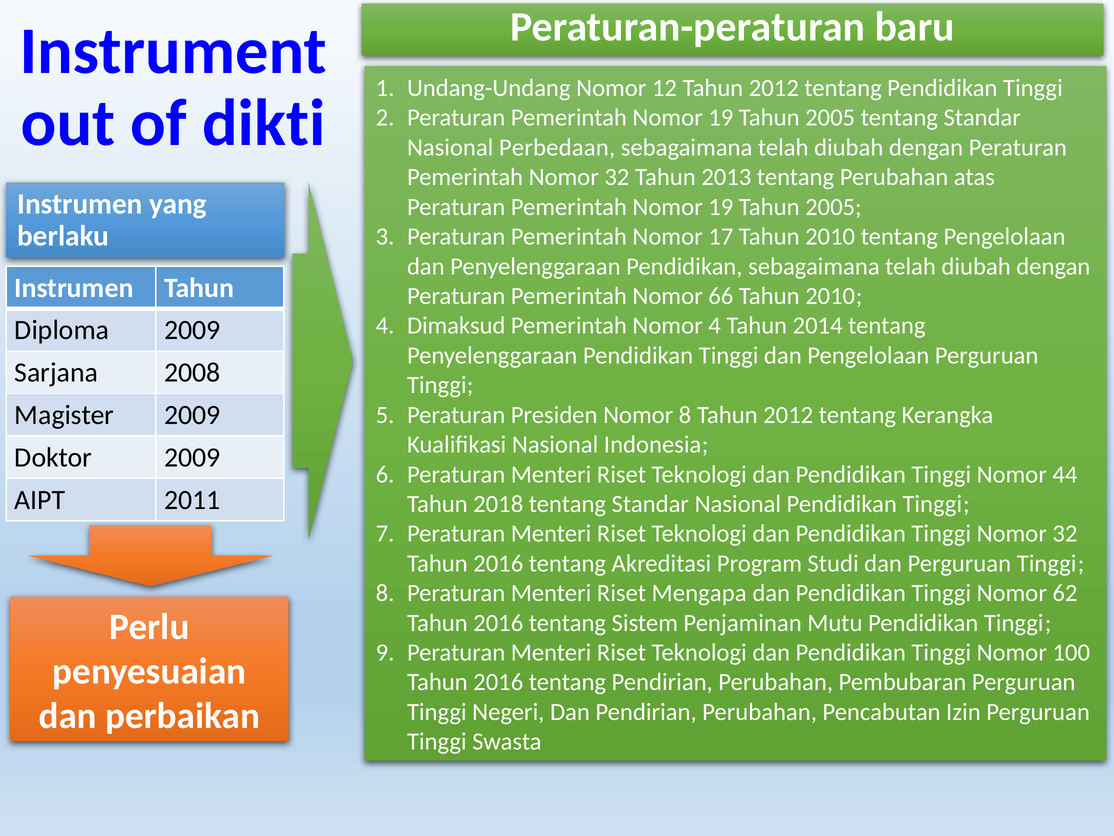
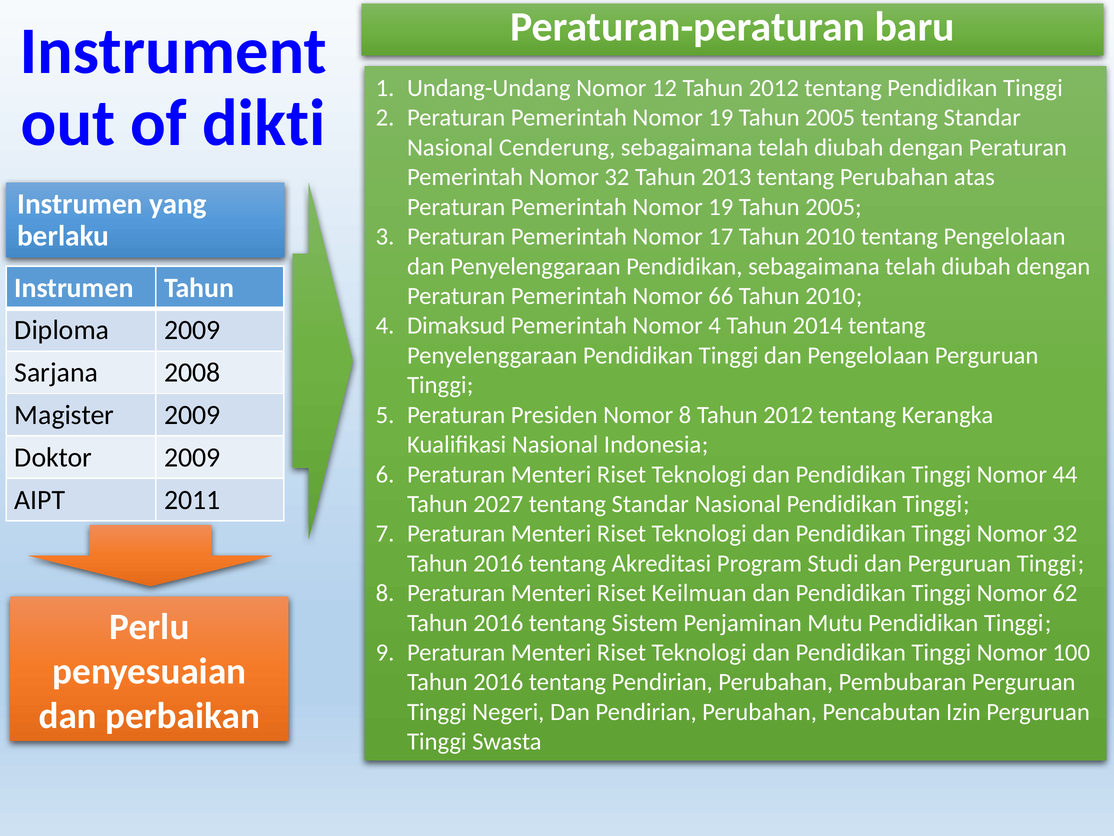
Perbedaan: Perbedaan -> Cenderung (557, 147)
2018: 2018 -> 2027 (498, 504)
Mengapa: Mengapa -> Keilmuan (699, 593)
